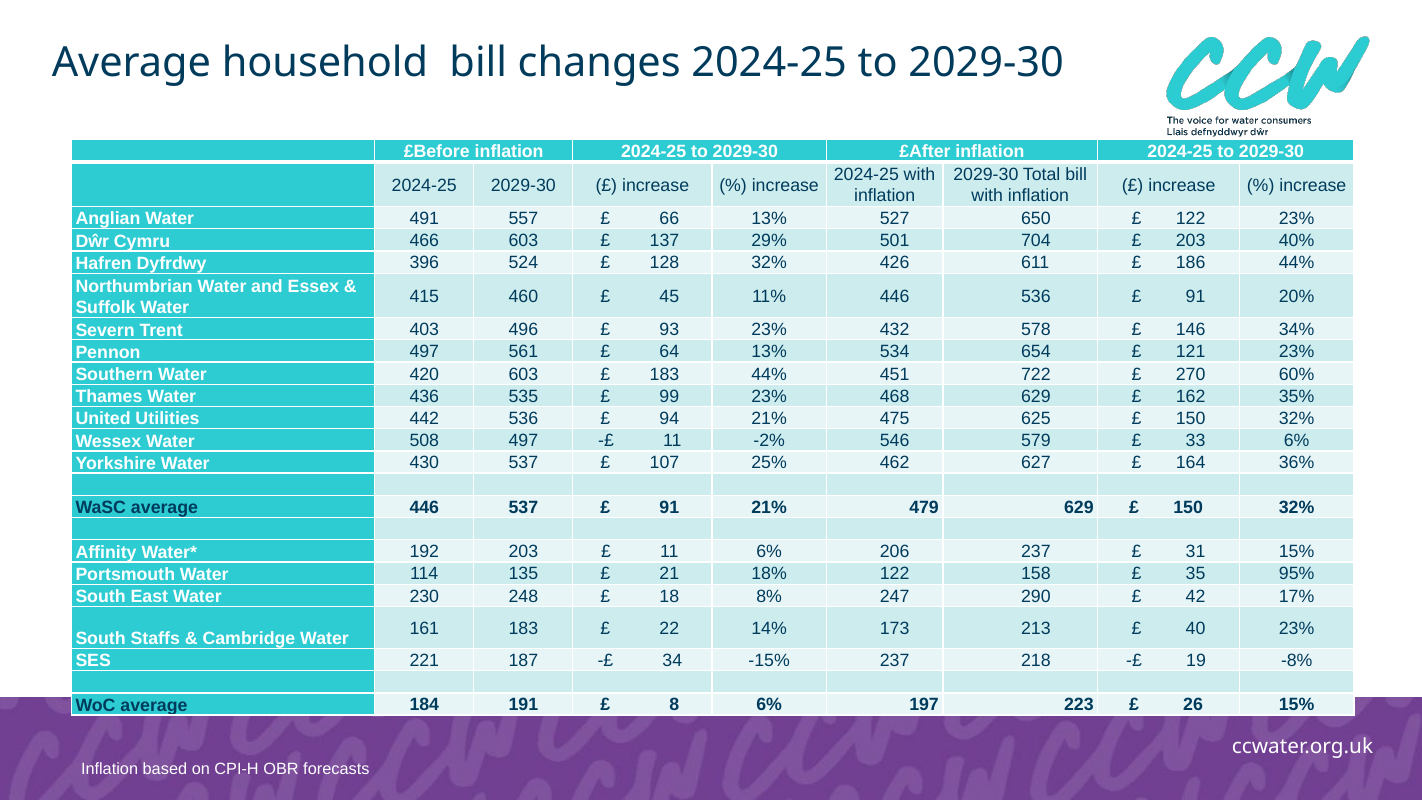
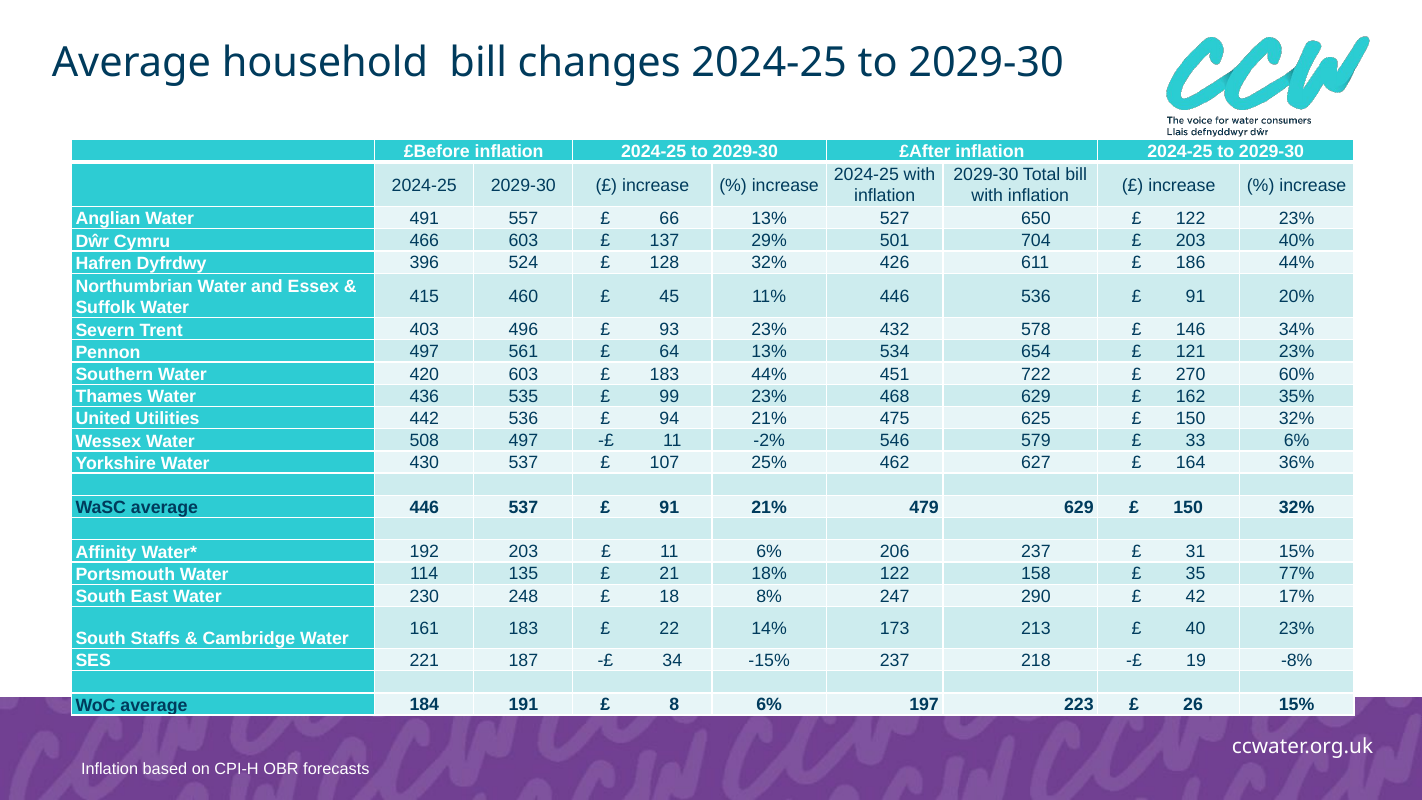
95%: 95% -> 77% (1297, 574)
